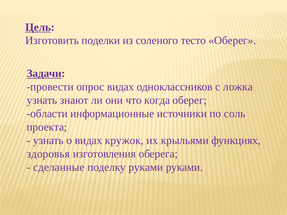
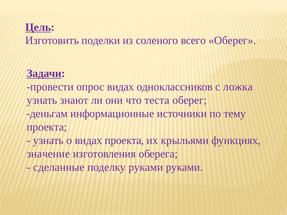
тесто: тесто -> всего (193, 41)
когда: когда -> теста (157, 100)
области: области -> деньгам (47, 114)
соль: соль -> тему (235, 114)
видах кружок: кружок -> проекта (124, 141)
здоровья: здоровья -> значение (48, 154)
